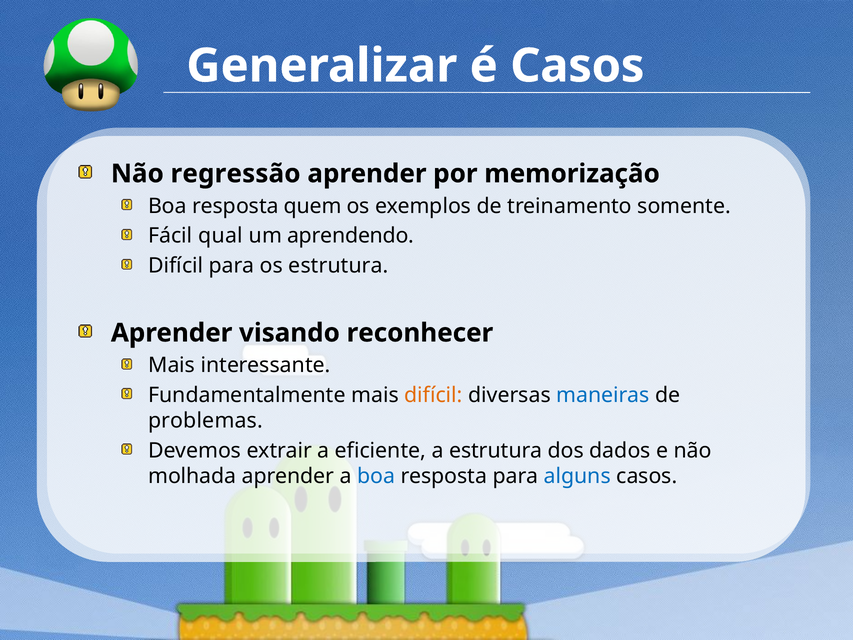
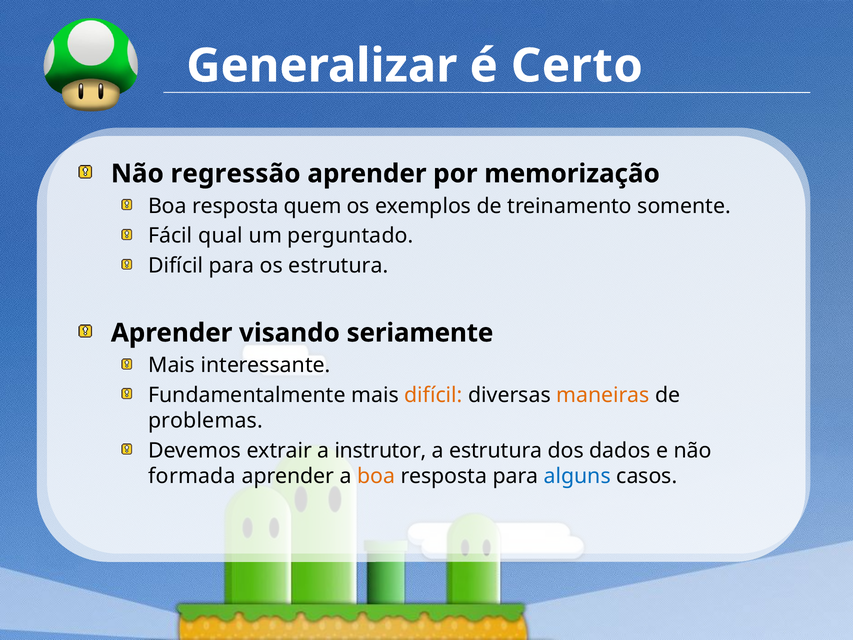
é Casos: Casos -> Certo (577, 66)
aprendendo: aprendendo -> perguntado (351, 236)
reconhecer: reconhecer -> seriamente (420, 333)
maneiras colour: blue -> orange (603, 395)
eficiente: eficiente -> instrutor (381, 450)
molhada: molhada -> formada (192, 476)
boa colour: blue -> orange (376, 476)
